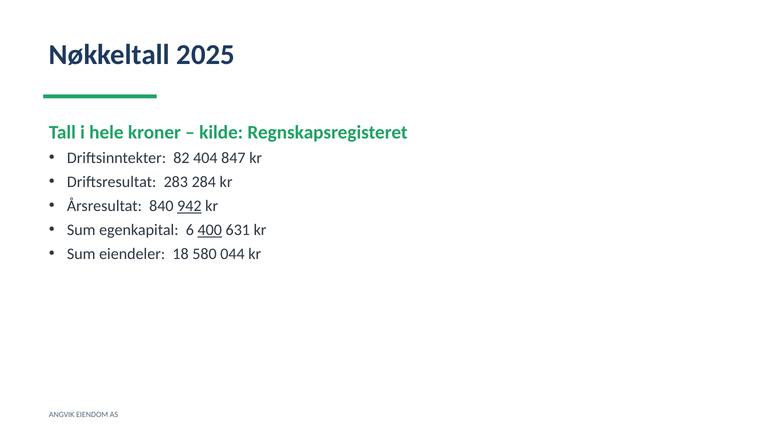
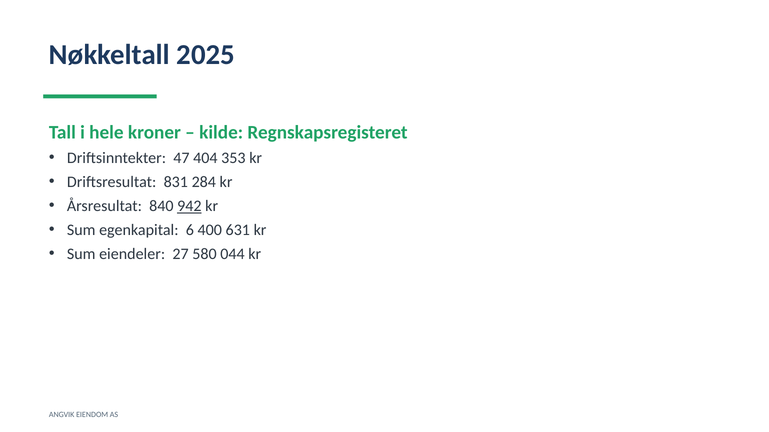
82: 82 -> 47 (181, 158)
847: 847 -> 353 (233, 158)
283: 283 -> 831 (176, 182)
400 underline: present -> none (210, 230)
18: 18 -> 27 (181, 254)
